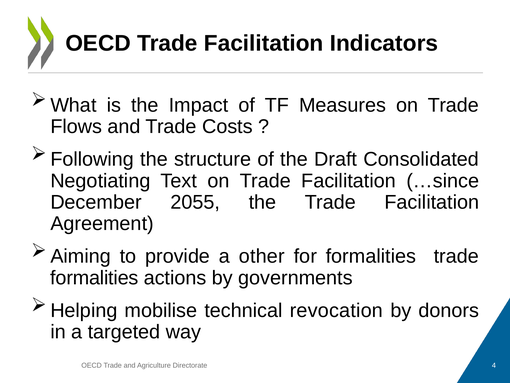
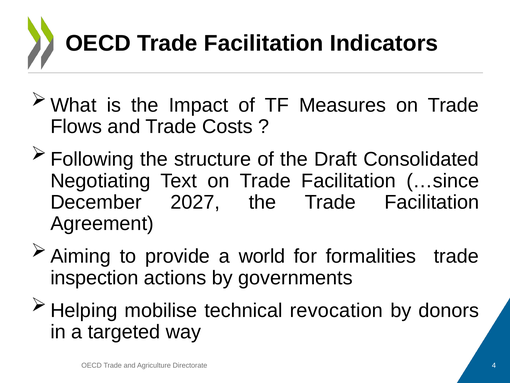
2055: 2055 -> 2027 (195, 202)
other: other -> world (262, 256)
formalities: formalities -> inspection (94, 277)
